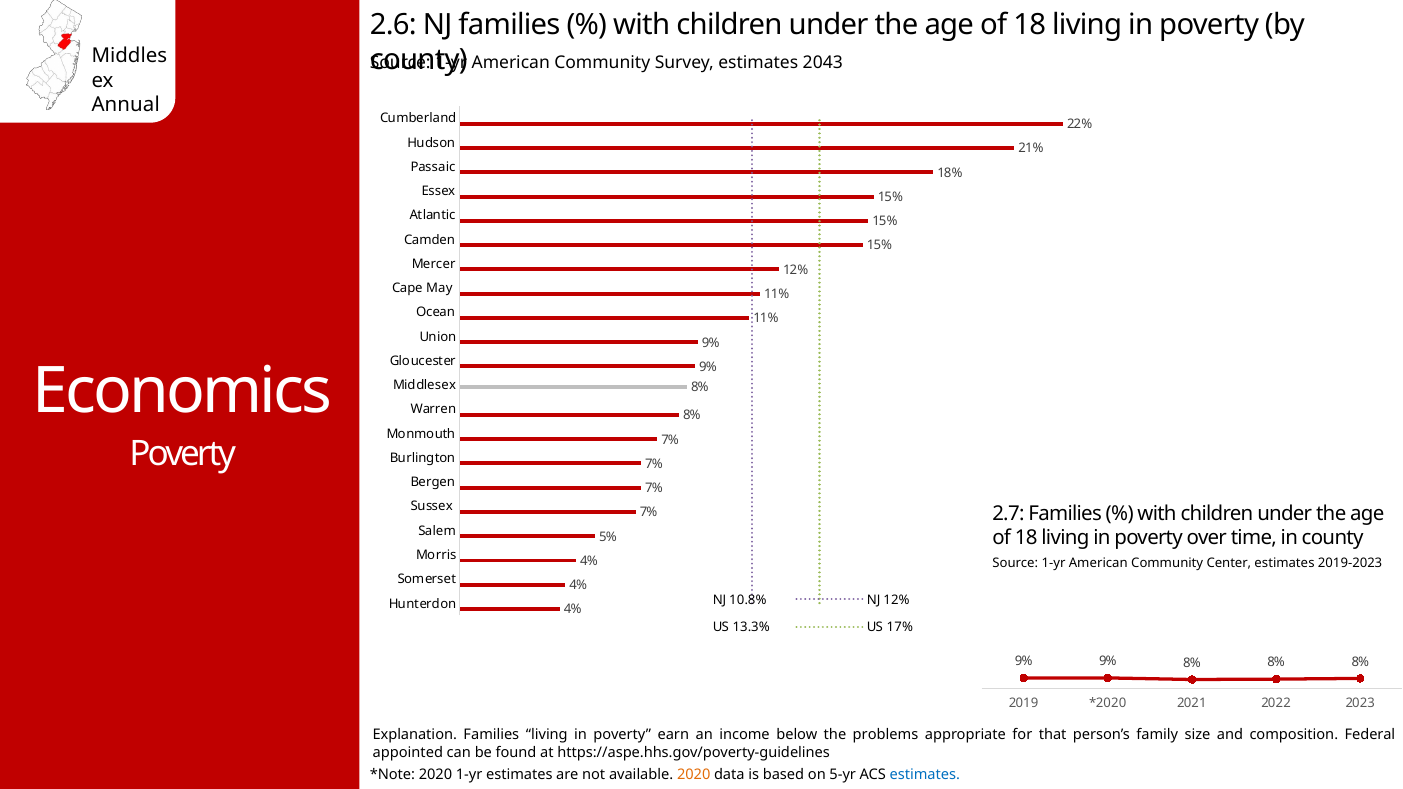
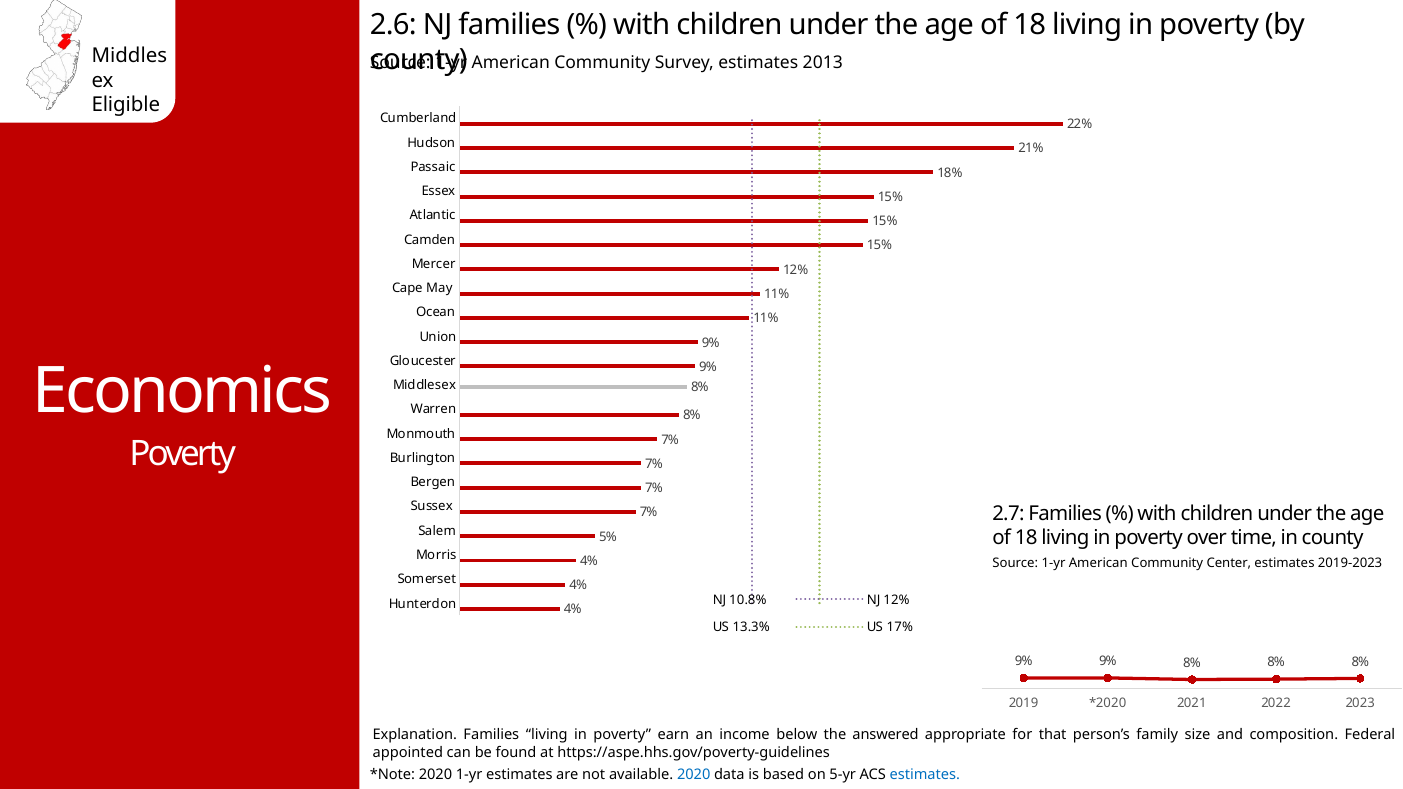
2043: 2043 -> 2013 (823, 62)
Annual: Annual -> Eligible (126, 105)
problems: problems -> answered (886, 735)
2020 colour: orange -> blue (694, 775)
